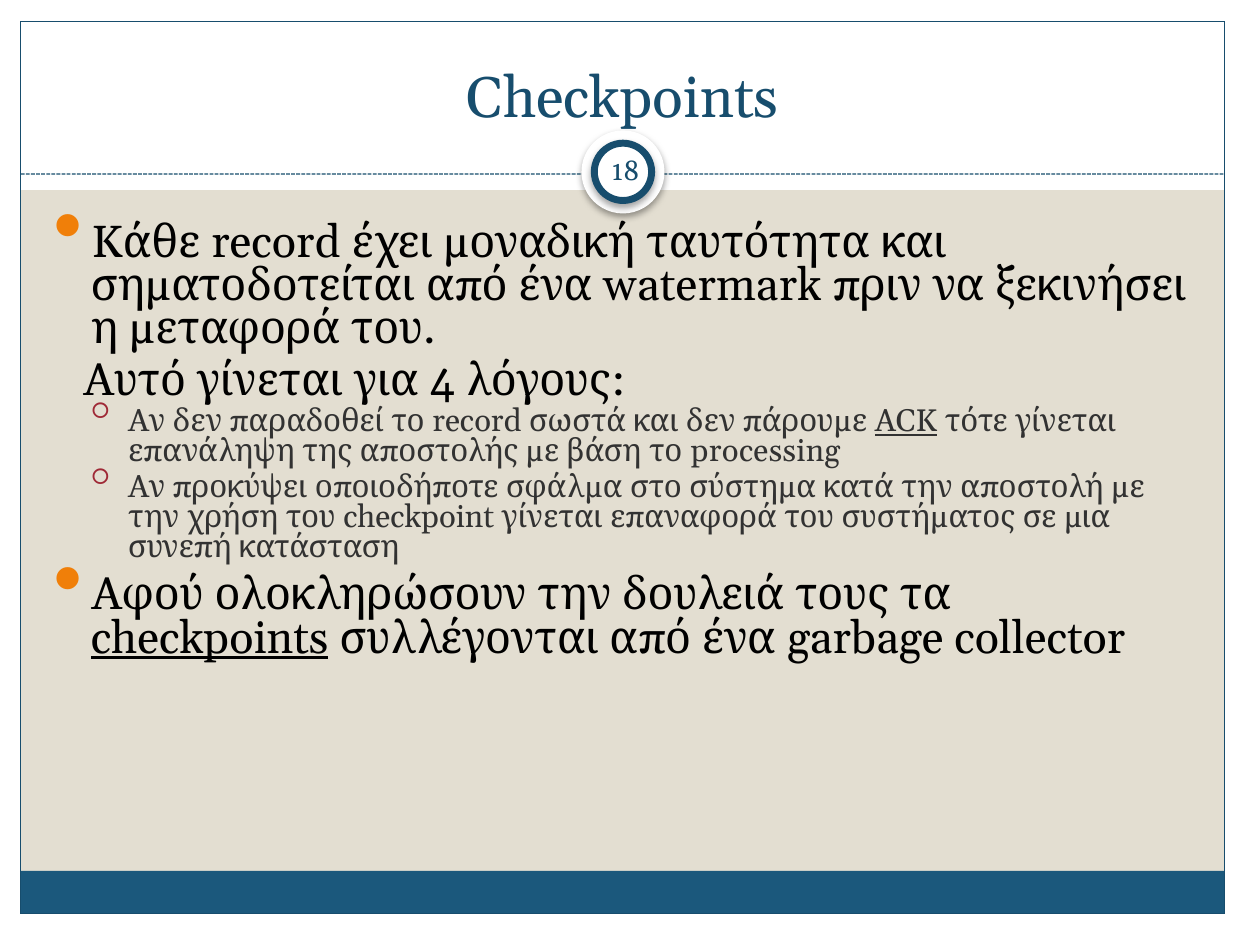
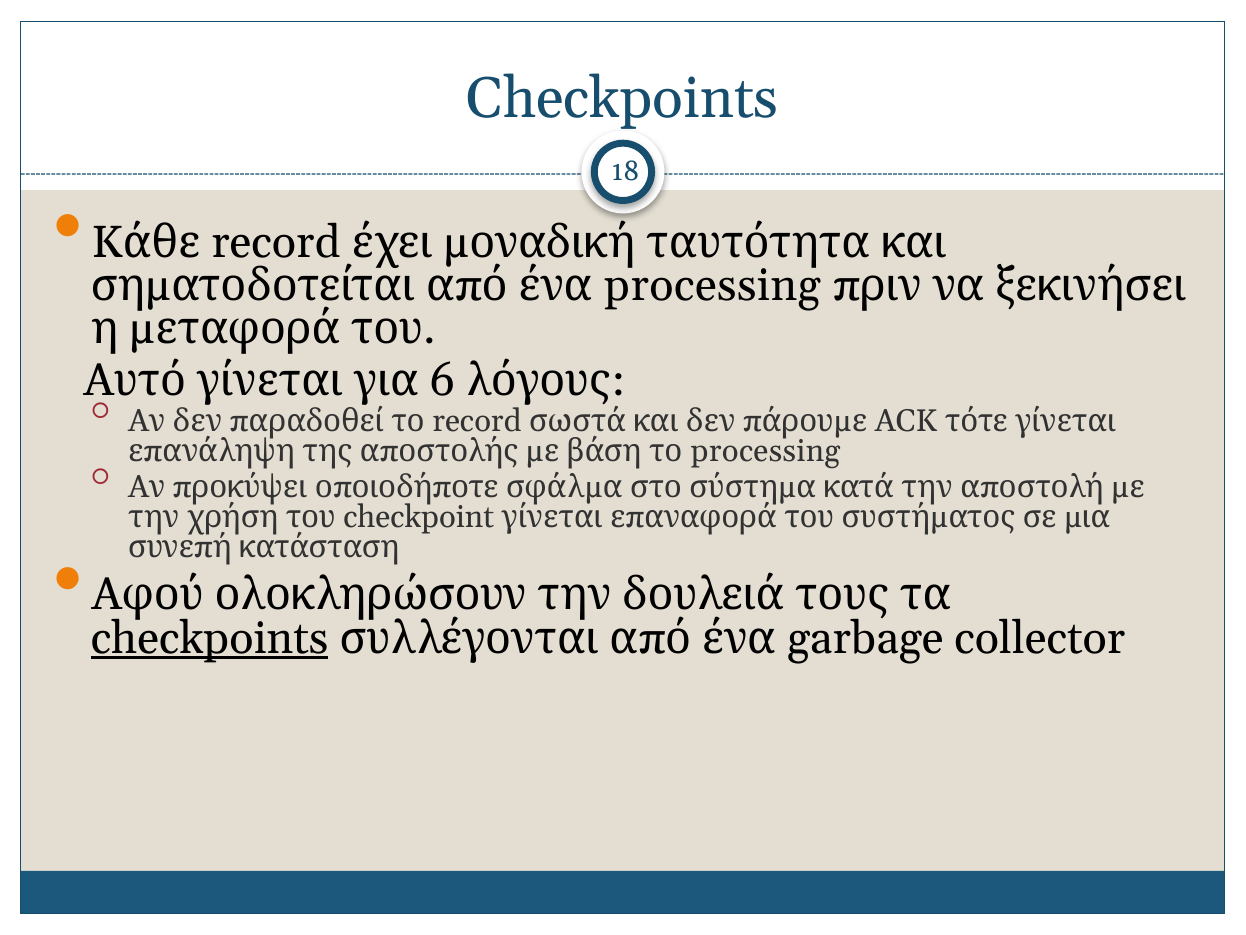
watermark: watermark -> processing (712, 286)
4: 4 -> 6 (442, 381)
ACK underline: present -> none (906, 421)
